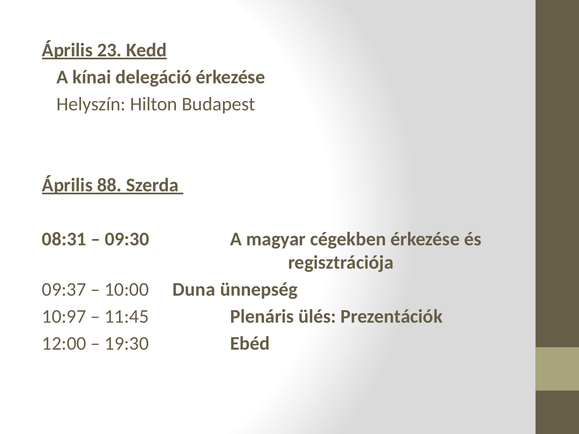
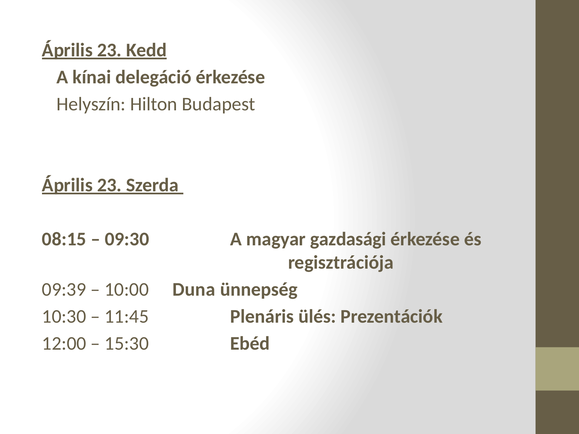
88: 88 -> 23 (109, 185)
08:31: 08:31 -> 08:15 (64, 239)
cégekben: cégekben -> gazdasági (348, 239)
09:37: 09:37 -> 09:39 (64, 289)
10:97: 10:97 -> 10:30 (64, 317)
19:30: 19:30 -> 15:30 (127, 344)
